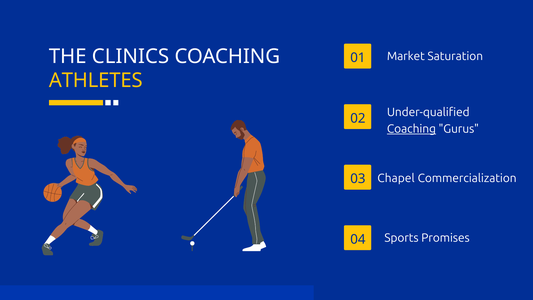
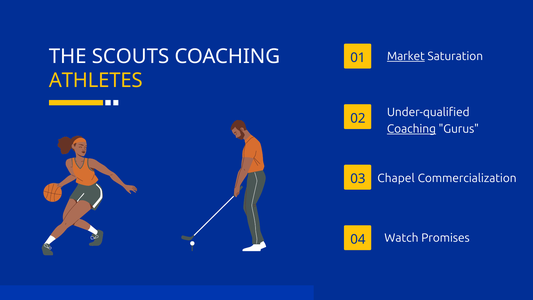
CLINICS: CLINICS -> SCOUTS (131, 56)
Market underline: none -> present (406, 56)
Sports: Sports -> Watch (401, 238)
